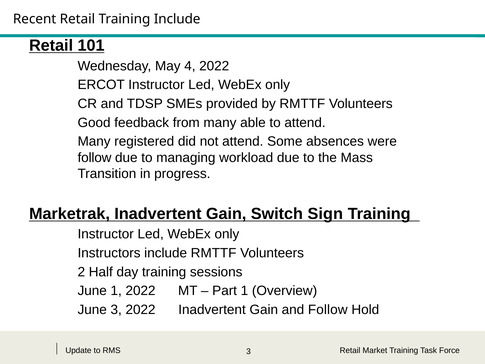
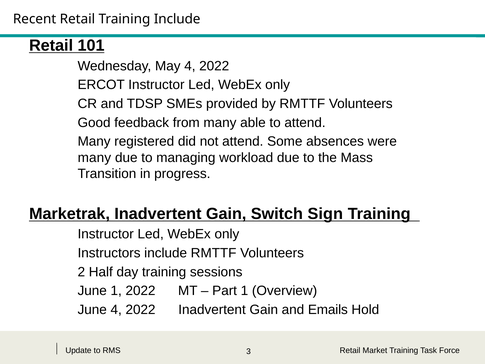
follow: follow -> many (94, 158)
June 3: 3 -> 4 (116, 310)
and Follow: Follow -> Emails (328, 310)
